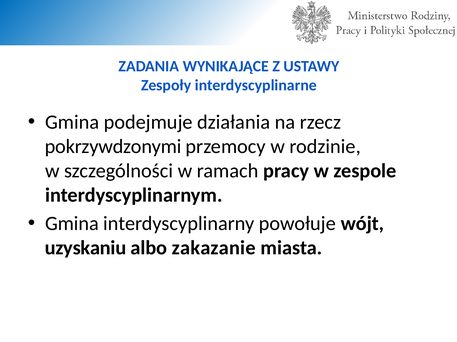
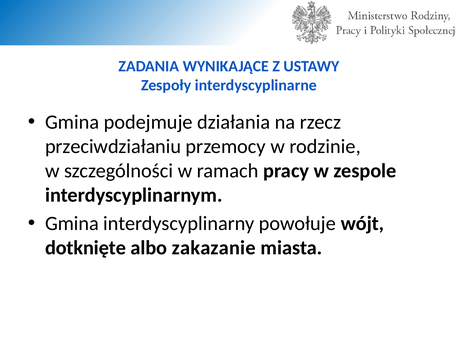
pokrzywdzonymi: pokrzywdzonymi -> przeciwdziałaniu (113, 147)
uzyskaniu: uzyskaniu -> dotknięte (85, 248)
